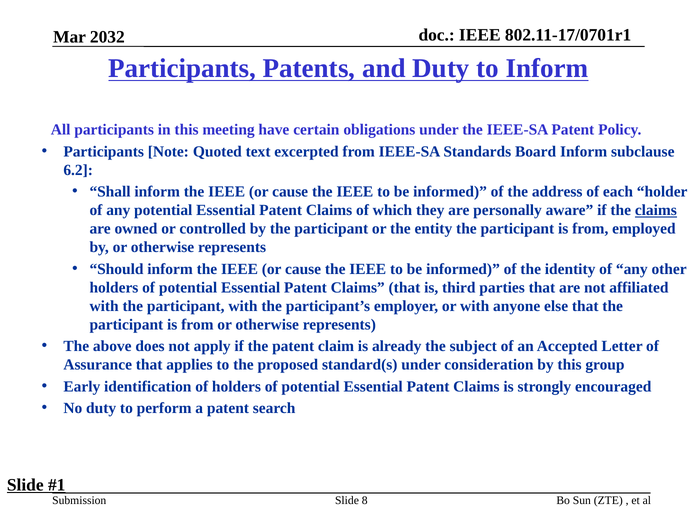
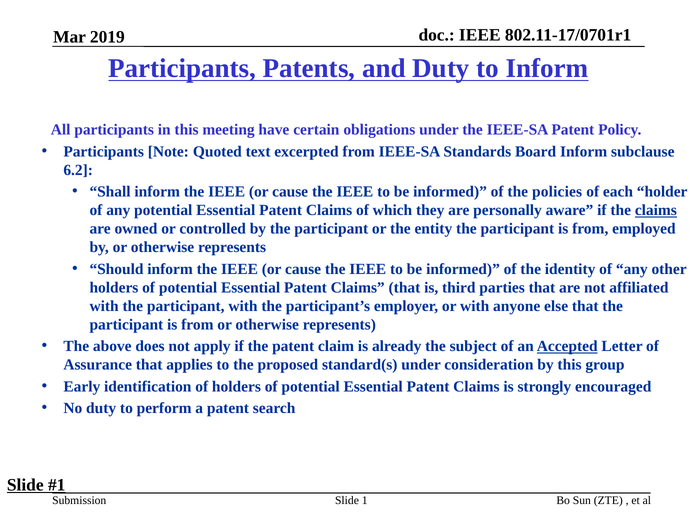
2032: 2032 -> 2019 (107, 37)
address: address -> policies (557, 192)
Accepted underline: none -> present (567, 347)
8: 8 -> 1 (365, 501)
